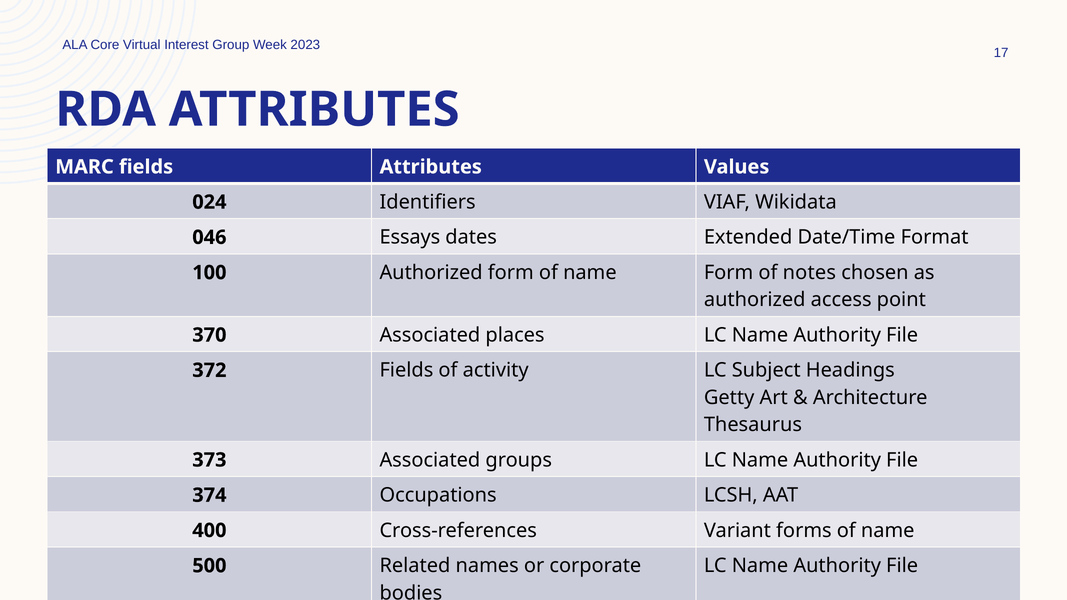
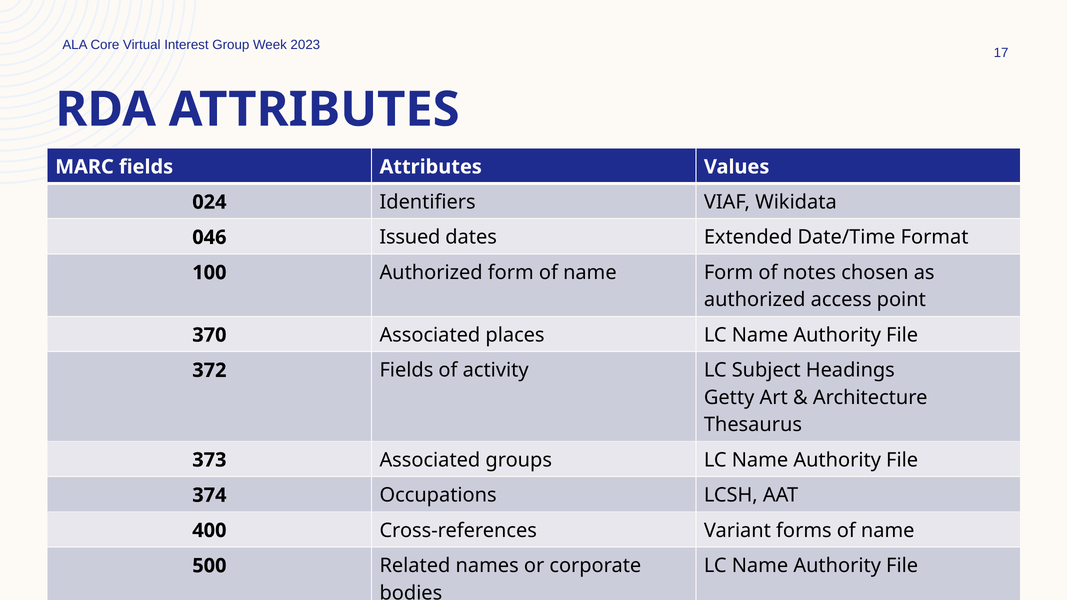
Essays: Essays -> Issued (410, 237)
